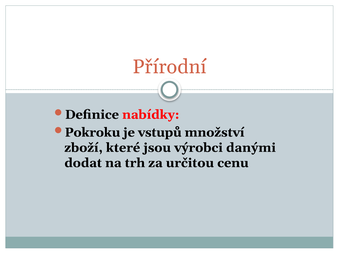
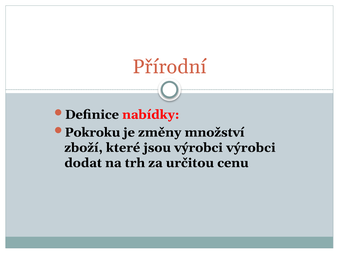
vstupů: vstupů -> změny (160, 133)
výrobci danými: danými -> výrobci (251, 148)
